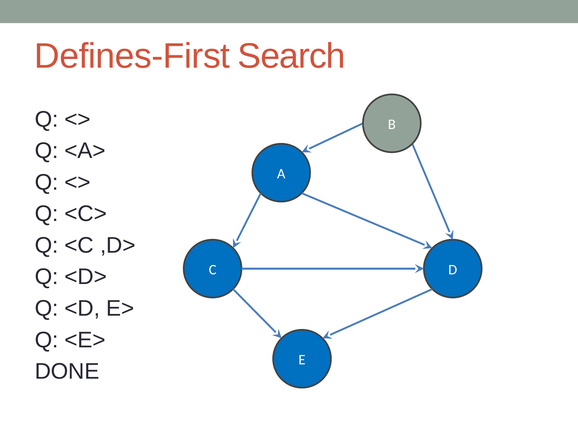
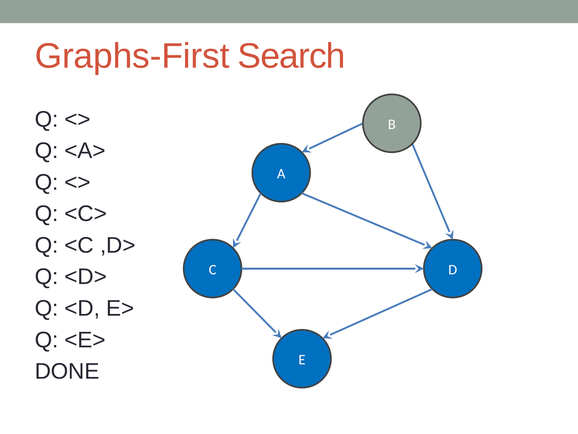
Defines-First: Defines-First -> Graphs-First (132, 56)
